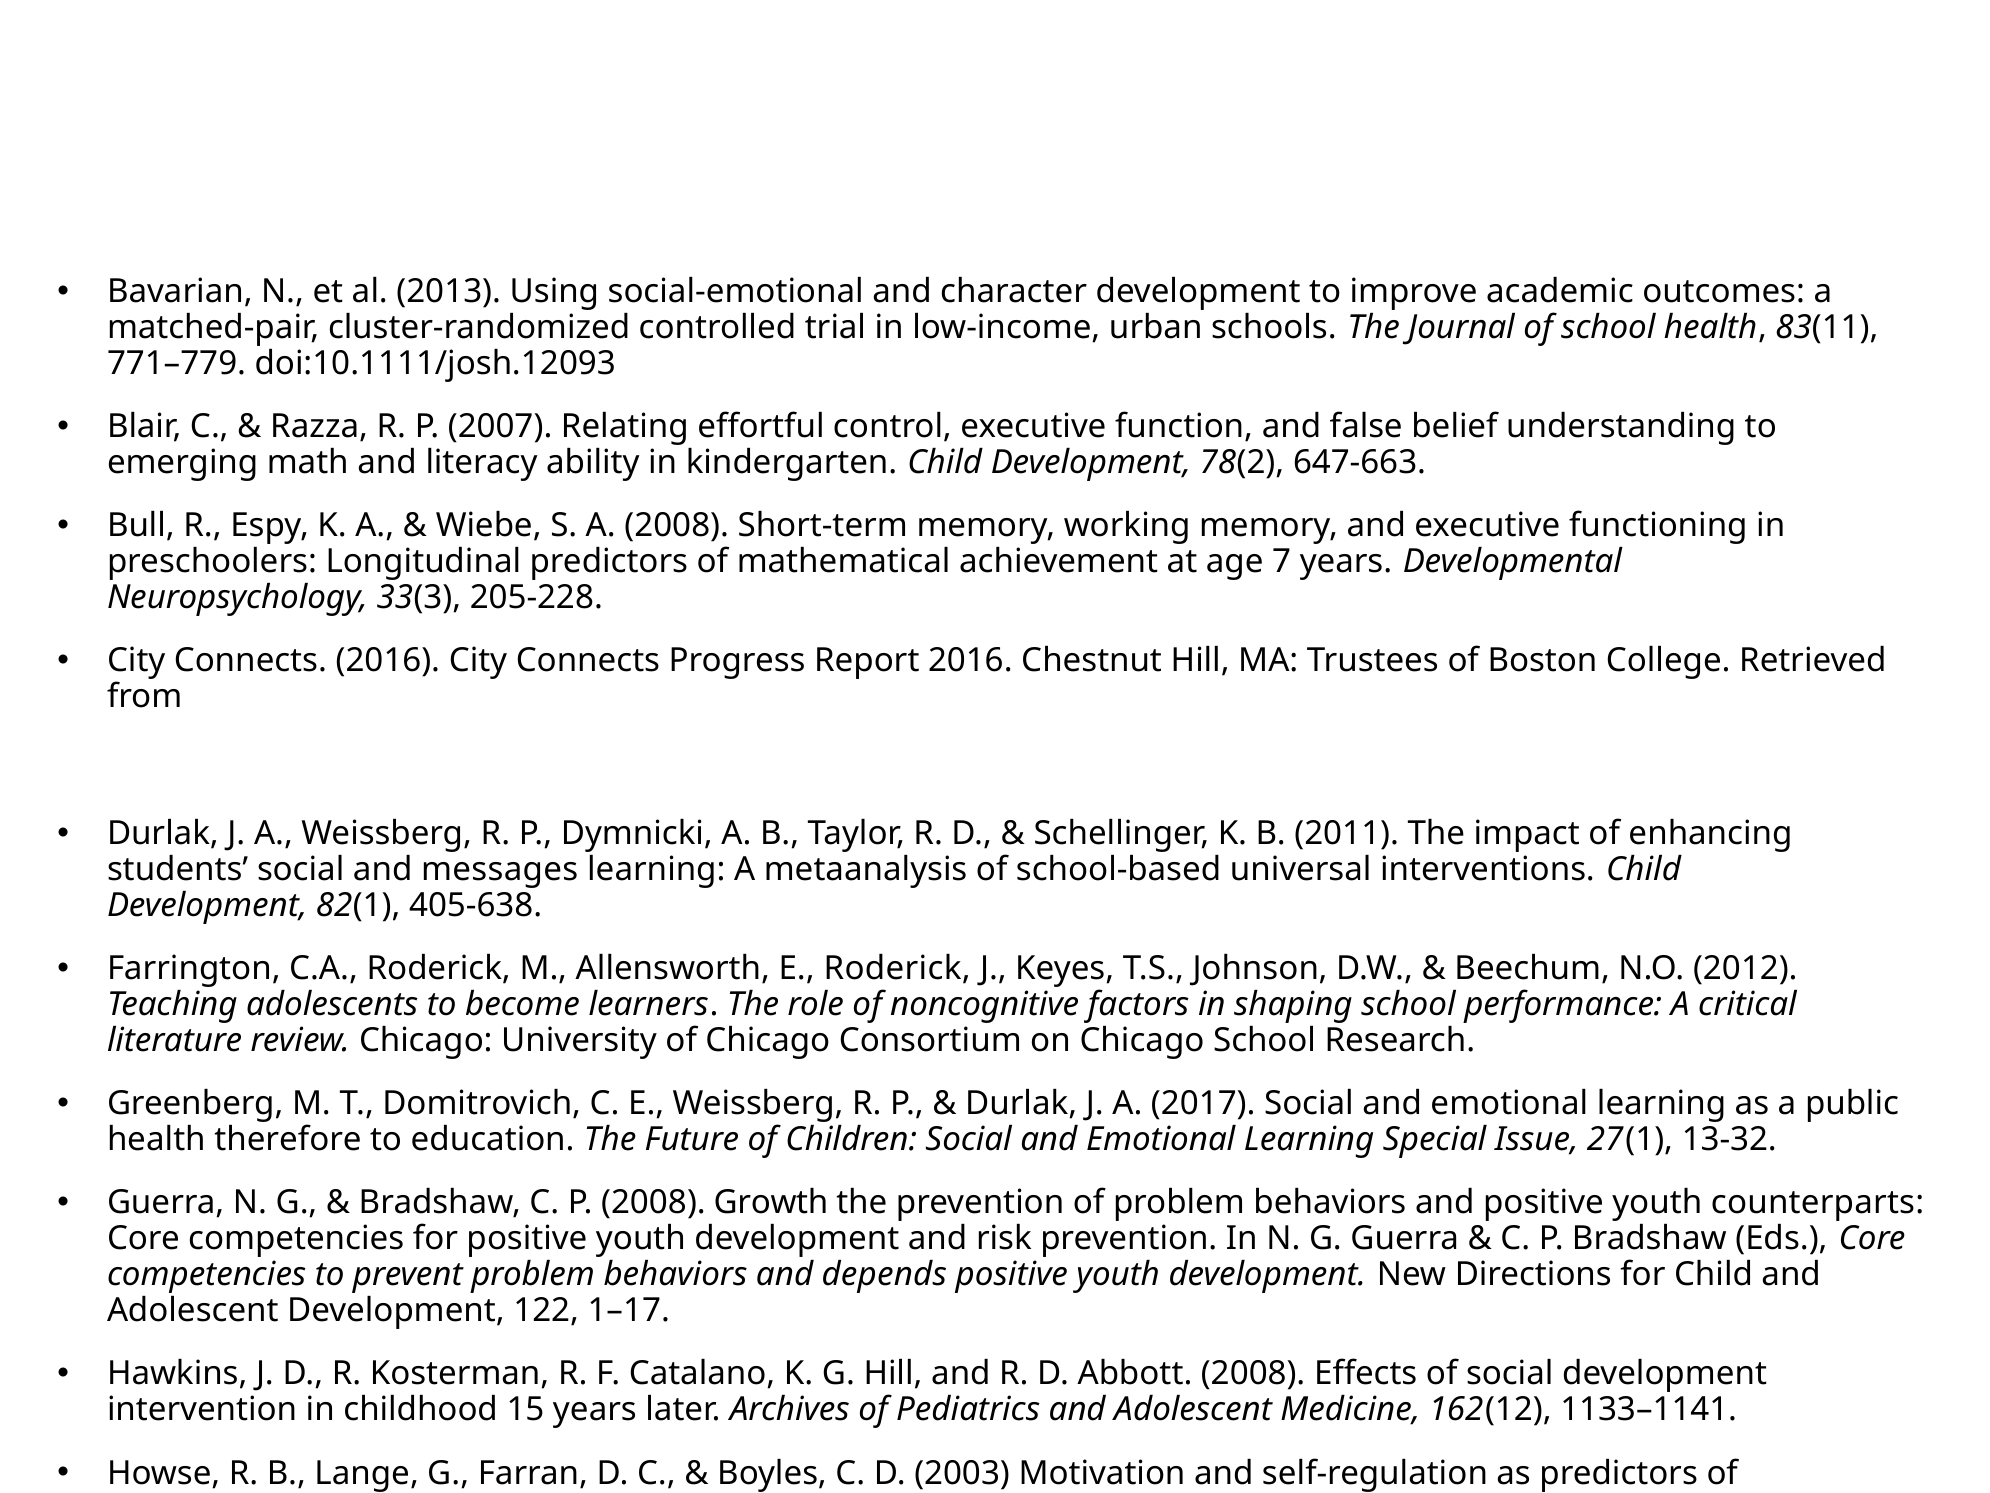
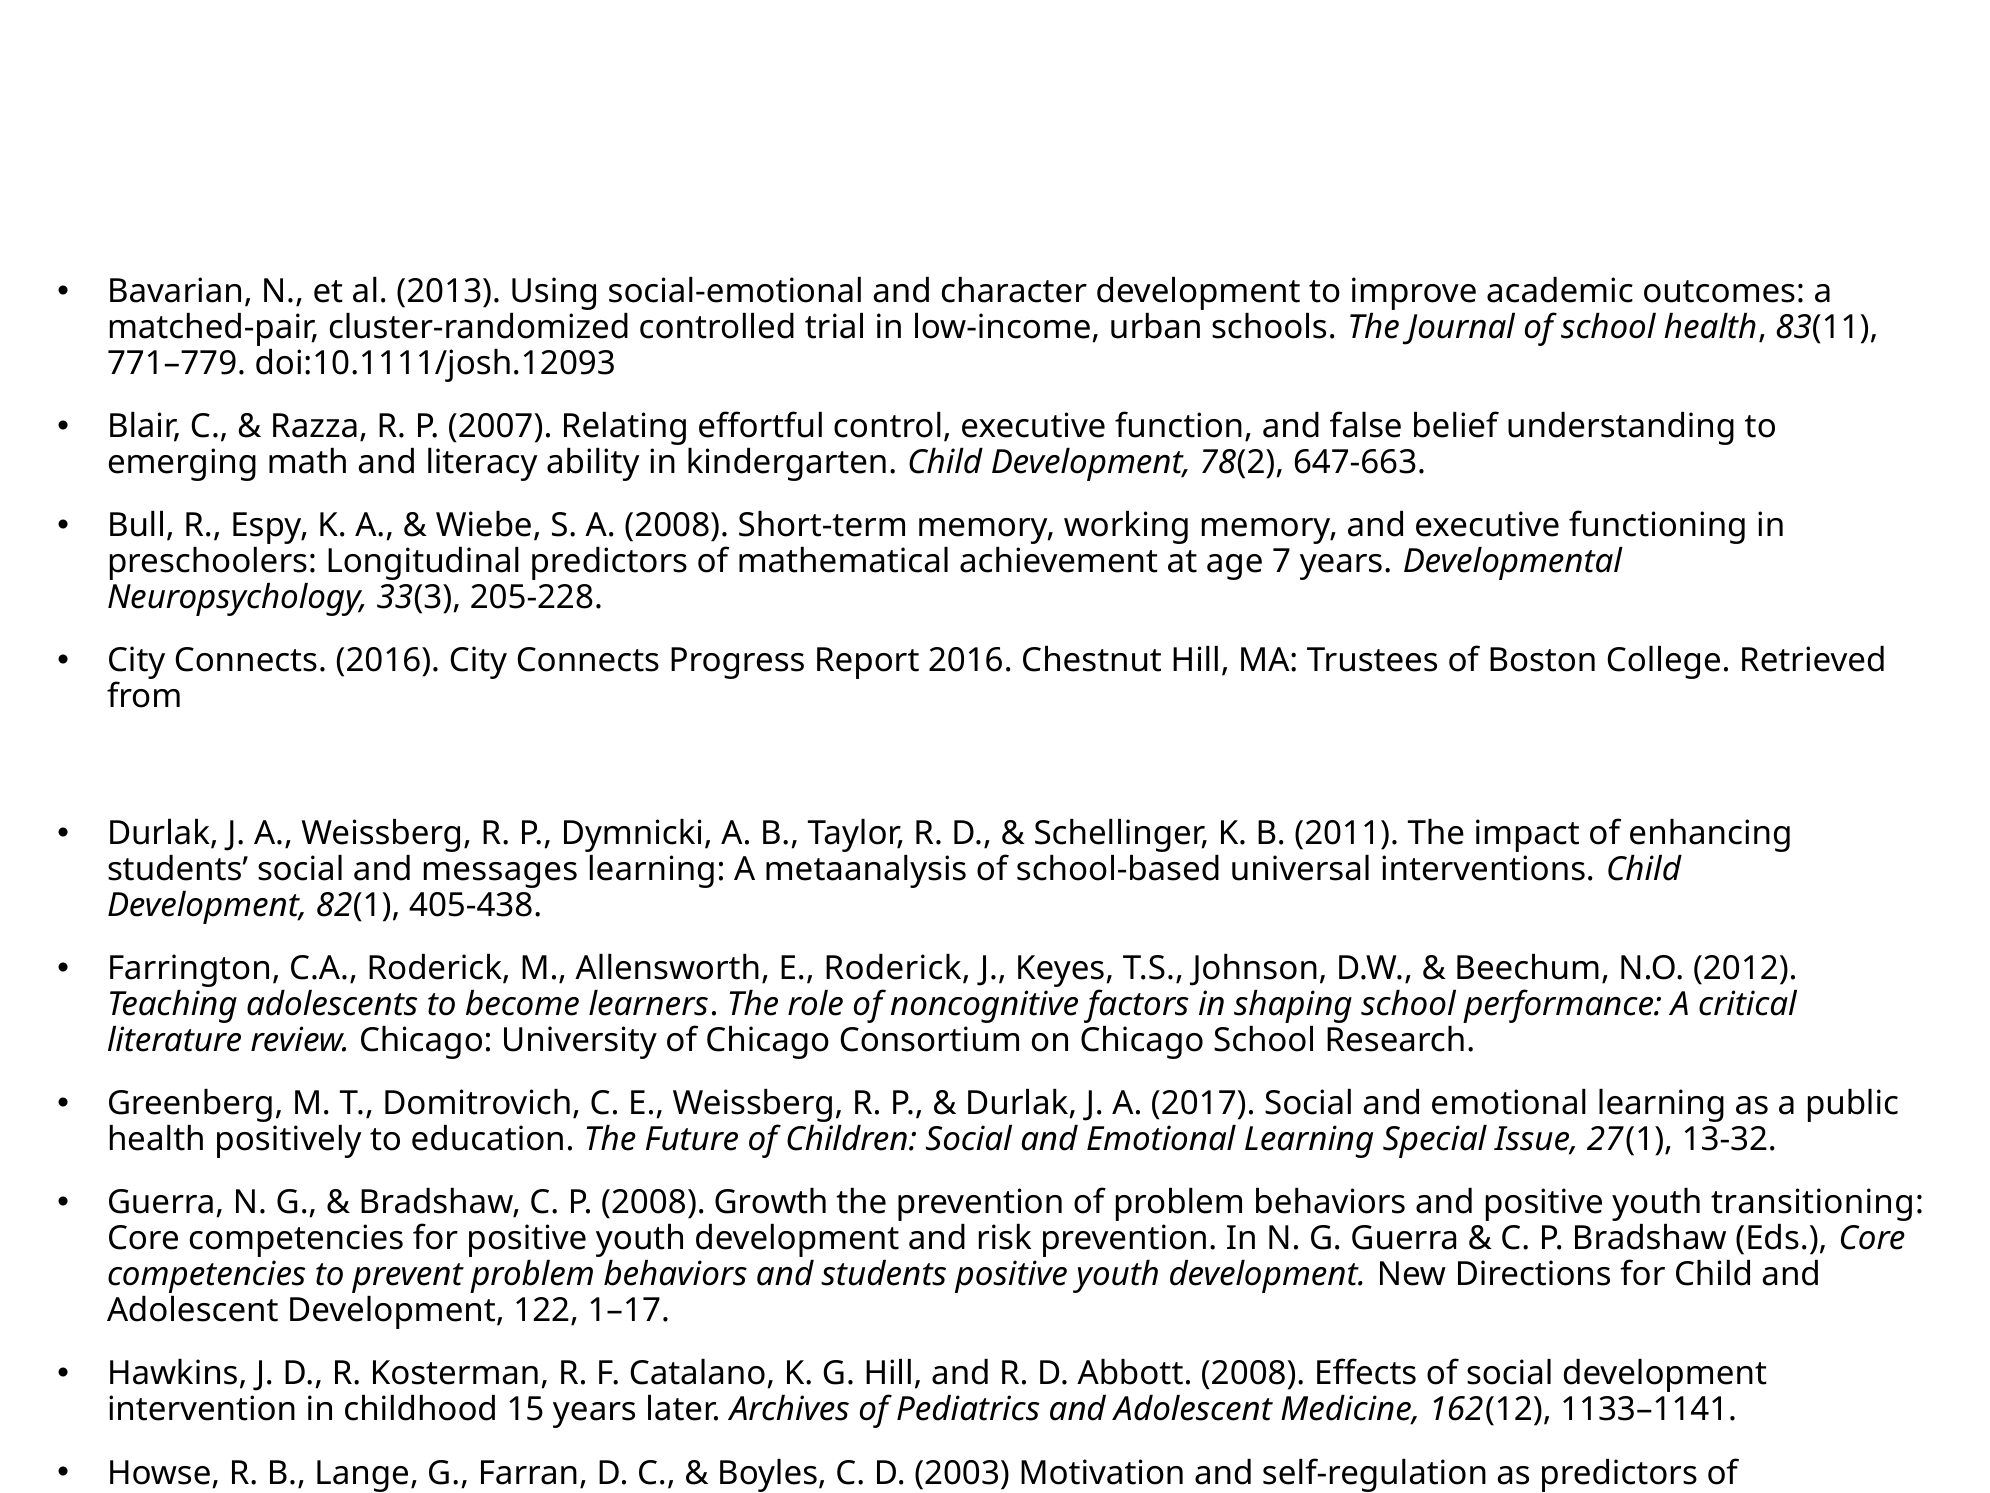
405-638: 405-638 -> 405-438 (476, 905)
therefore: therefore -> positively (288, 1139)
counterparts: counterparts -> transitioning (1818, 1203)
and depends: depends -> students (884, 1274)
